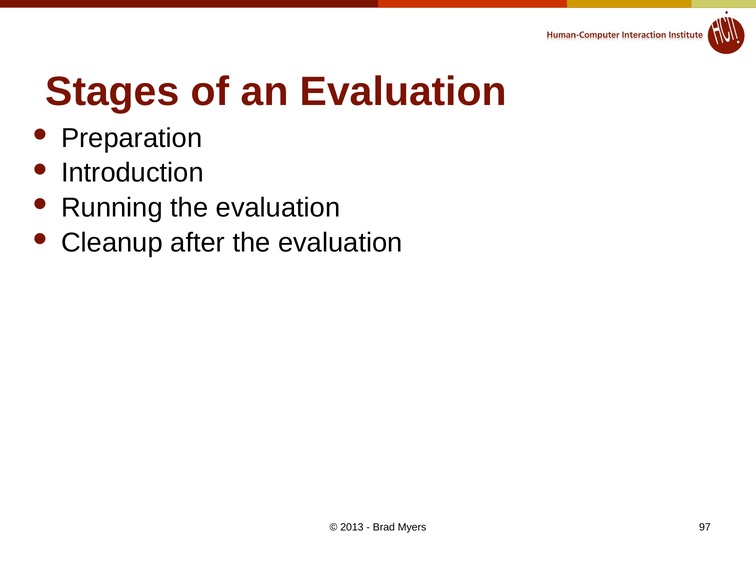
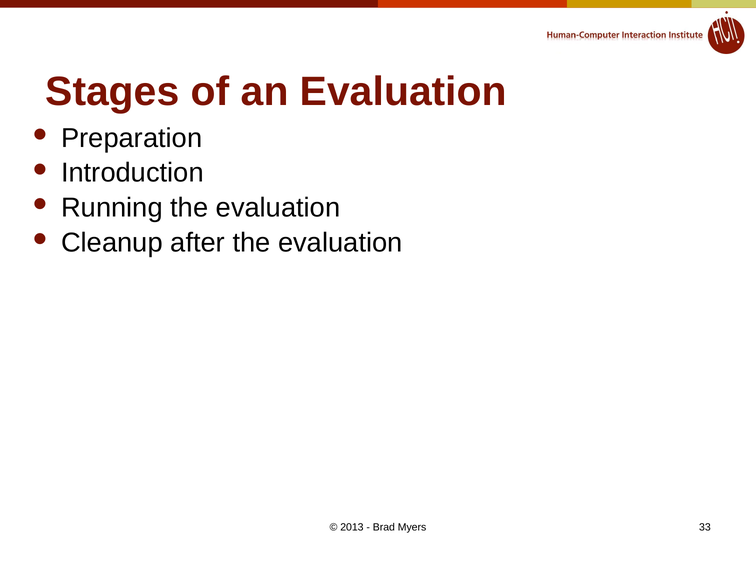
97: 97 -> 33 (705, 527)
